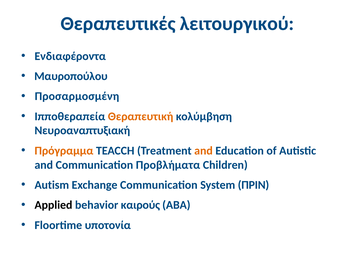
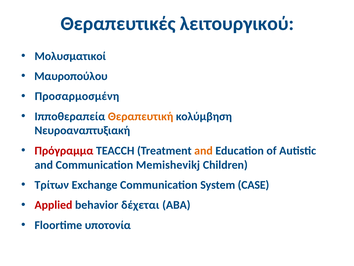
Ενδιαφέροντα: Ενδιαφέροντα -> Μολυσματικοί (70, 56)
Πρόγραμμα colour: orange -> red (64, 150)
Προβλήματα: Προβλήματα -> Memishevikj (168, 165)
Autism: Autism -> Τρίτων (52, 185)
ΠΡΙΝ: ΠΡΙΝ -> CASE (253, 185)
Applied colour: black -> red (53, 205)
καιρούς: καιρούς -> δέχεται (140, 205)
